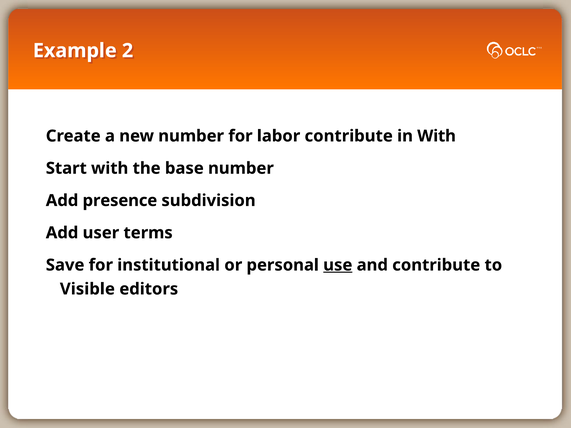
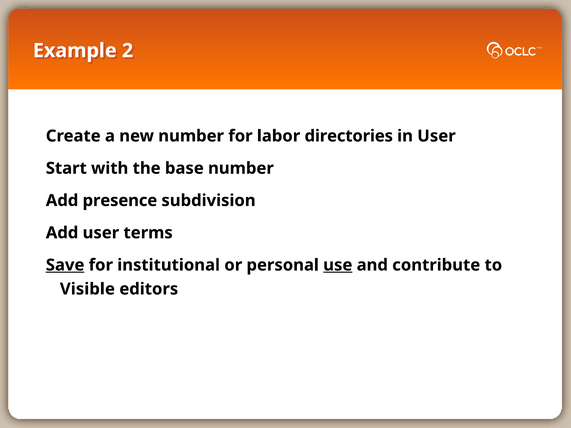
labor contribute: contribute -> directories (349, 136)
in With: With -> User (436, 136)
Save underline: none -> present (65, 265)
